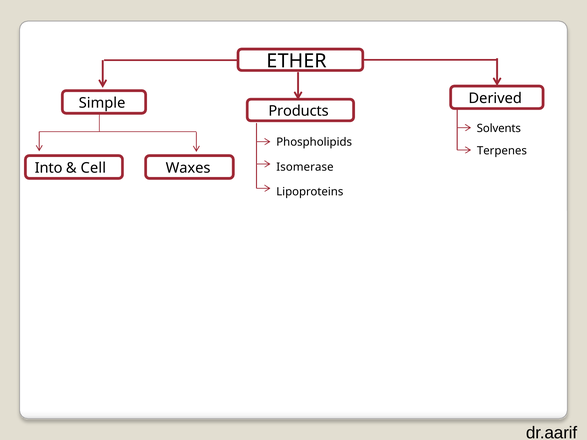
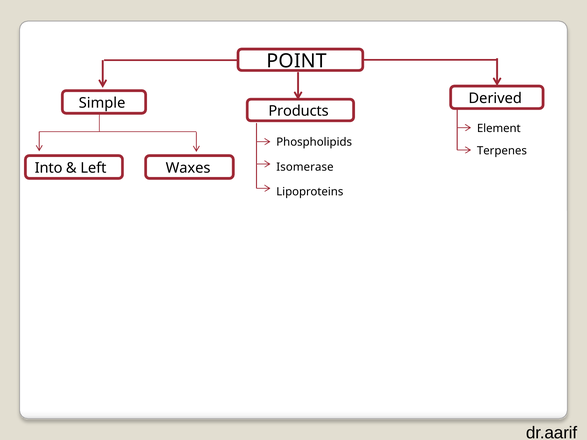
ETHER: ETHER -> POINT (297, 61)
Solvents: Solvents -> Element (499, 128)
Cell: Cell -> Left (93, 168)
